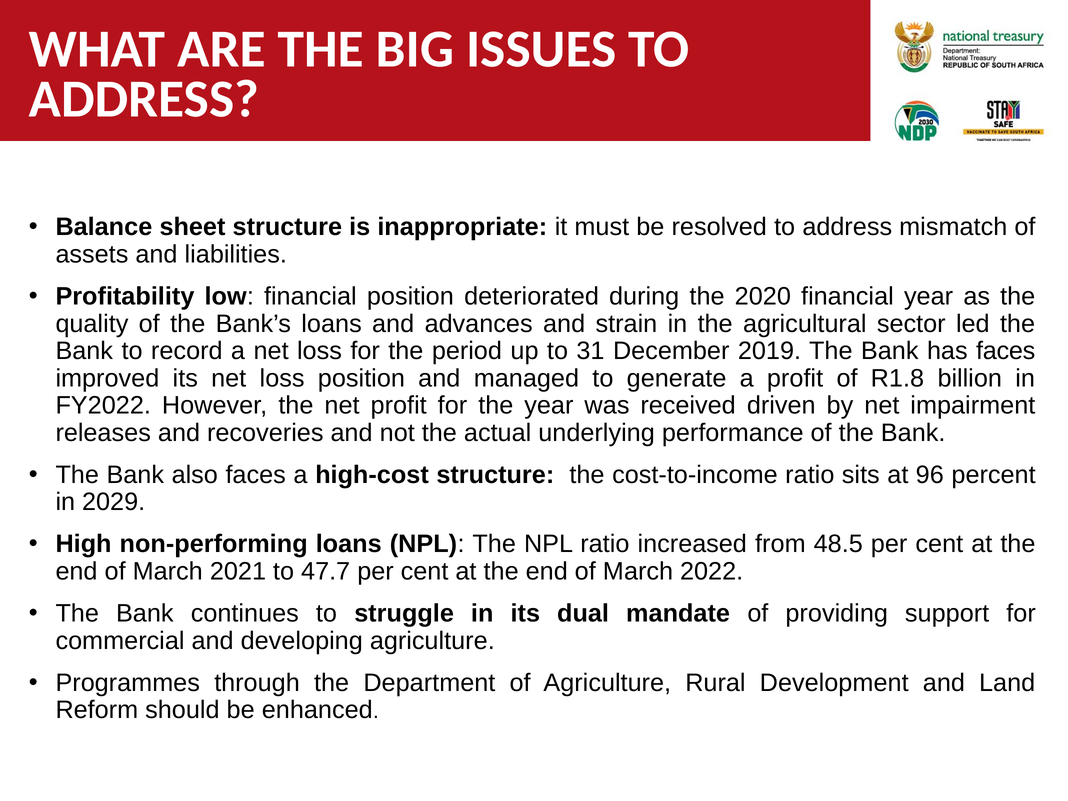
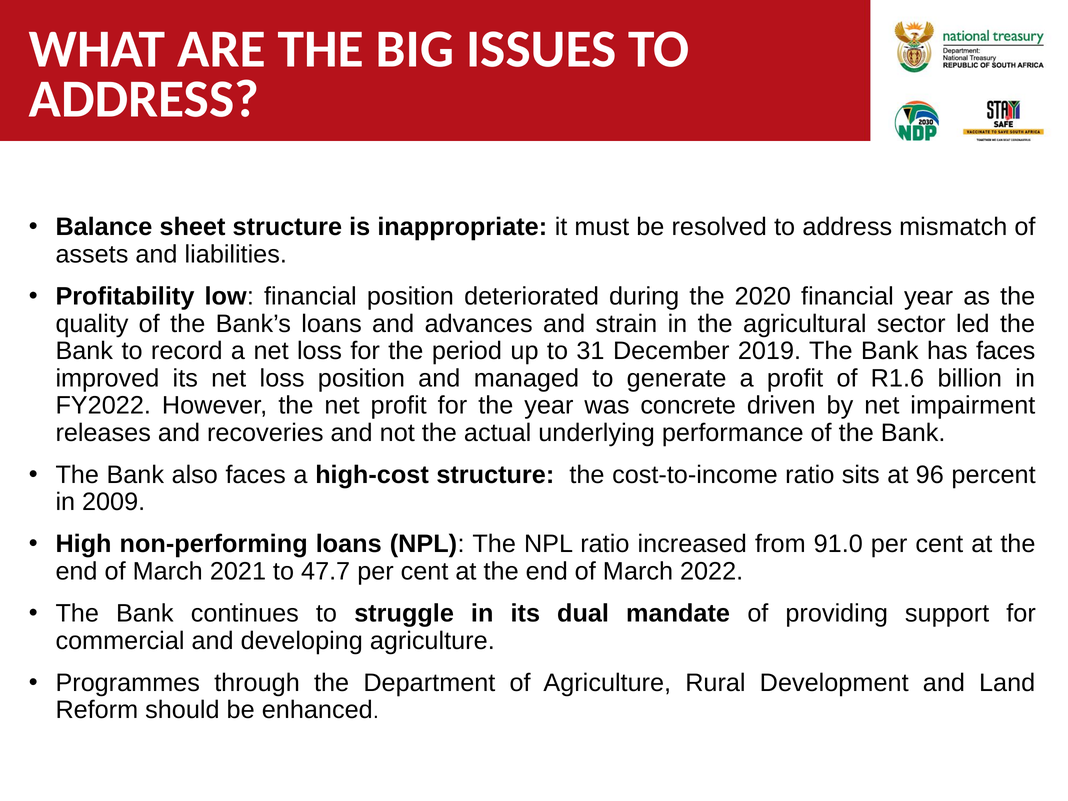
R1.8: R1.8 -> R1.6 (897, 378)
received: received -> concrete (688, 405)
2029: 2029 -> 2009 (114, 502)
48.5: 48.5 -> 91.0 (838, 544)
